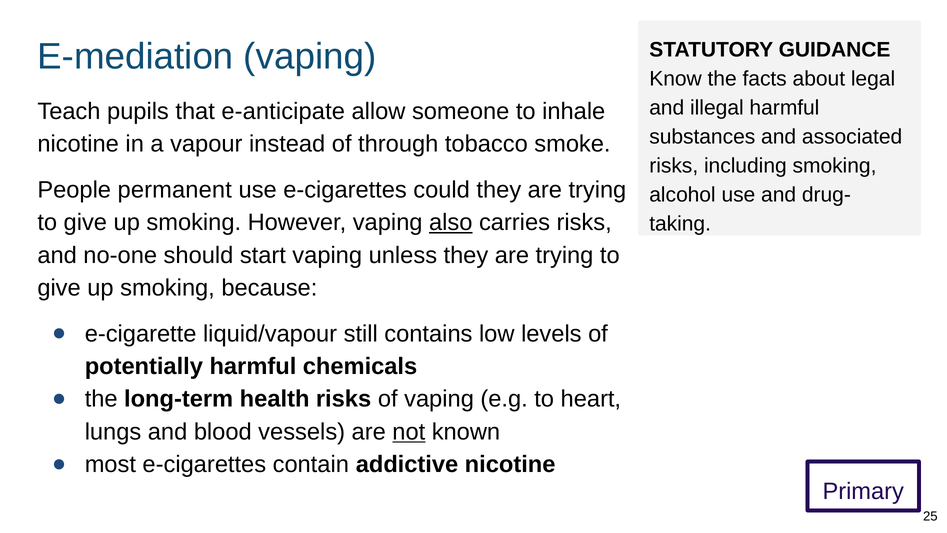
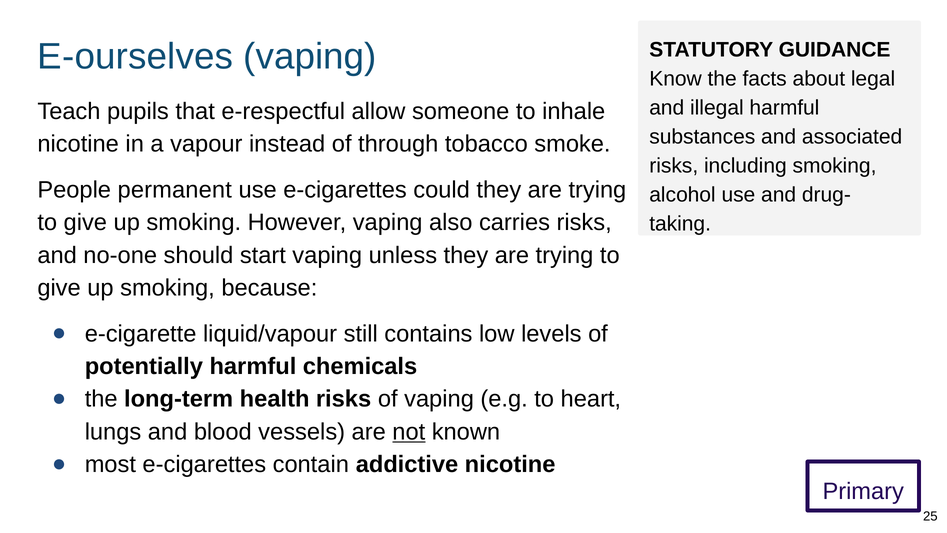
E-mediation: E-mediation -> E-ourselves (135, 57)
e-anticipate: e-anticipate -> e-respectful (283, 111)
also underline: present -> none (451, 222)
